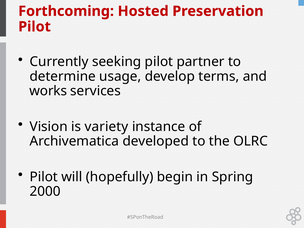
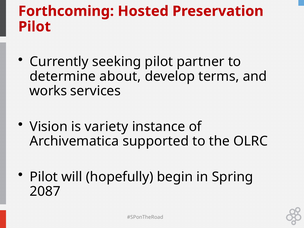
usage: usage -> about (120, 76)
developed: developed -> supported (156, 141)
2000: 2000 -> 2087 (45, 191)
